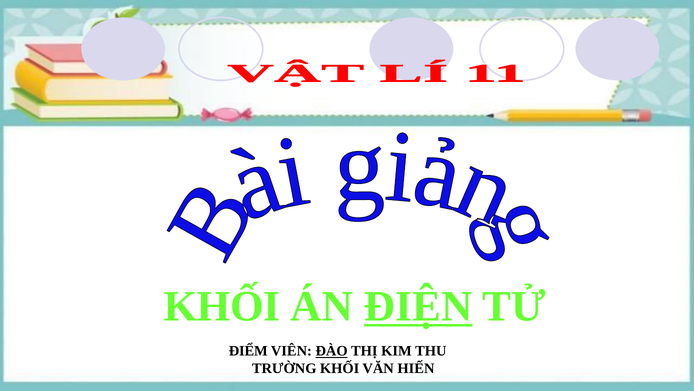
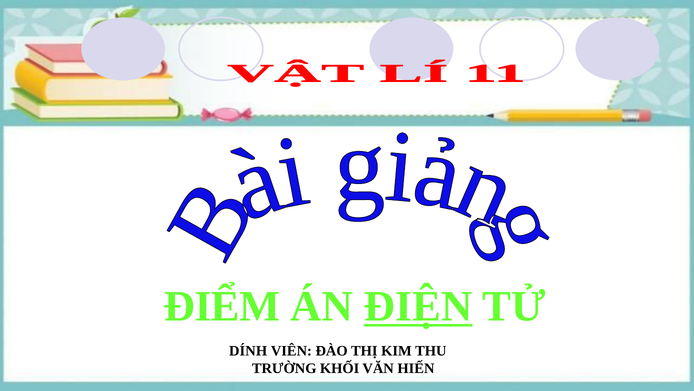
KHỐI: KHỐI -> ĐIỂM (222, 306)
ĐIỂM: ĐIỂM -> DÍNH (248, 351)
ĐÀO underline: present -> none (332, 351)
